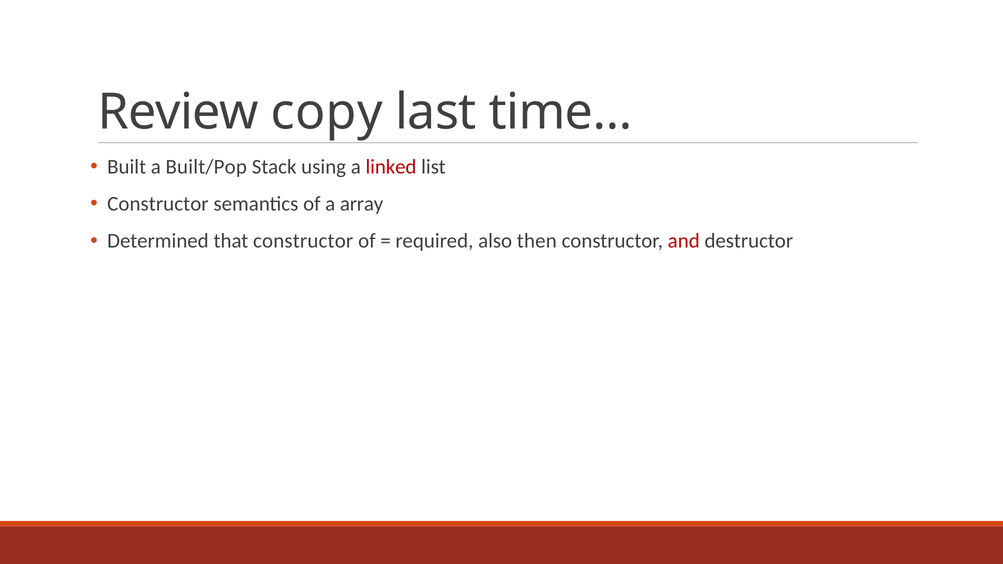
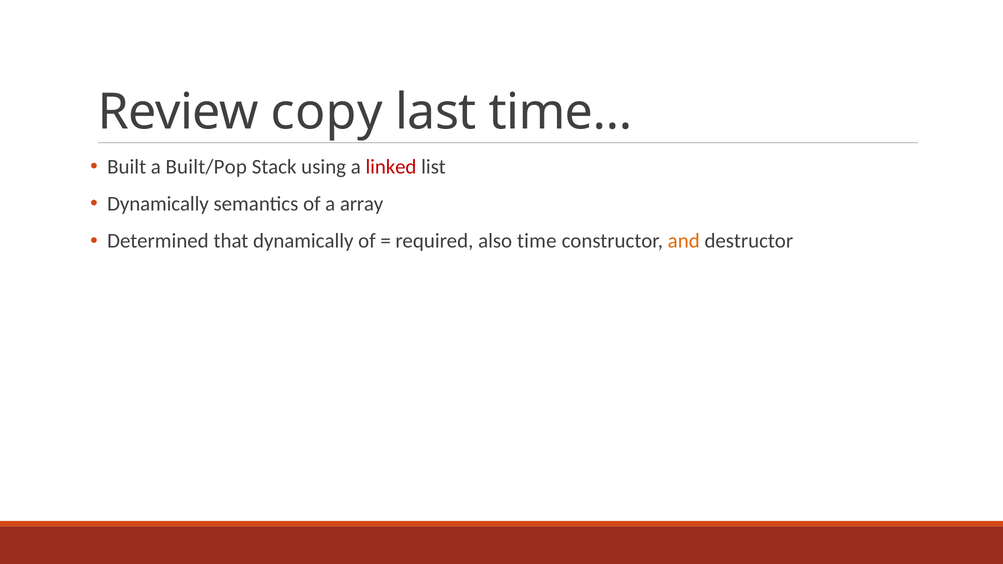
Constructor: Constructor -> Dynamically (158, 204)
that constructor: constructor -> dynamically (303, 241)
then: then -> time (537, 241)
and colour: red -> orange (684, 241)
